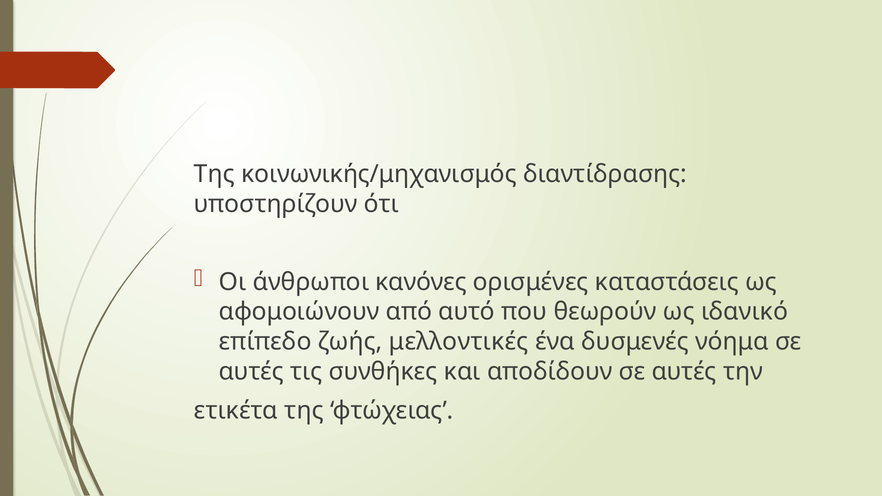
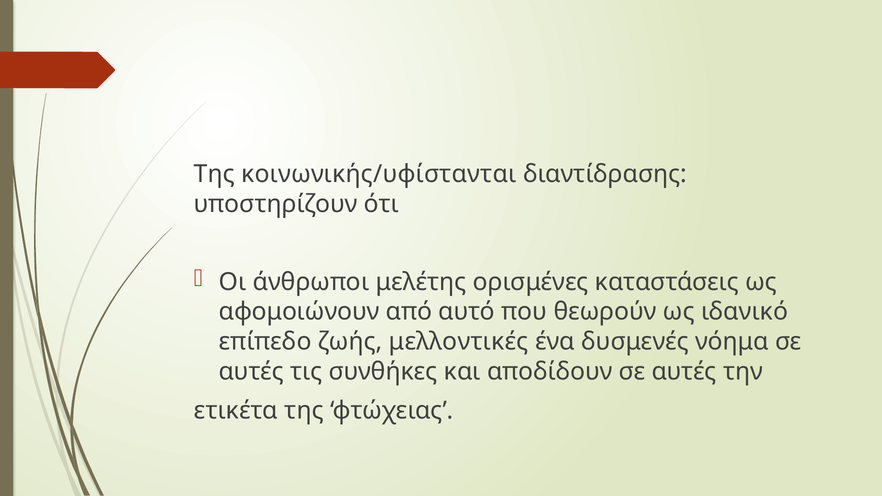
κοινωνικής/μηχανισμός: κοινωνικής/μηχανισμός -> κοινωνικής/υφίστανται (379, 174)
κανόνες: κανόνες -> μελέτης (421, 282)
